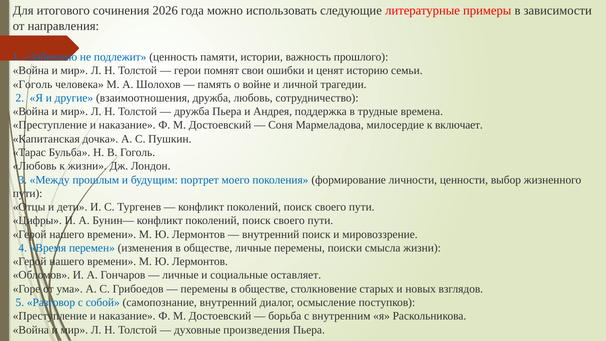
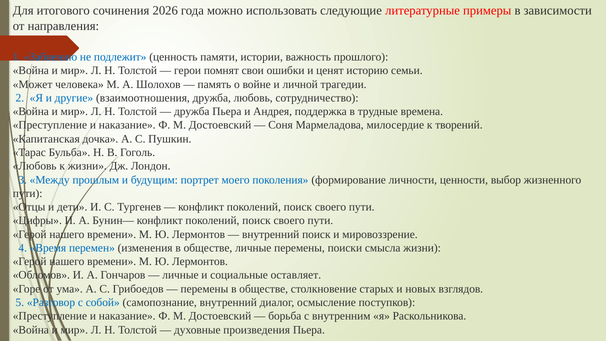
Гоголь: Гоголь -> Может (33, 84)
включает: включает -> творений (459, 125)
